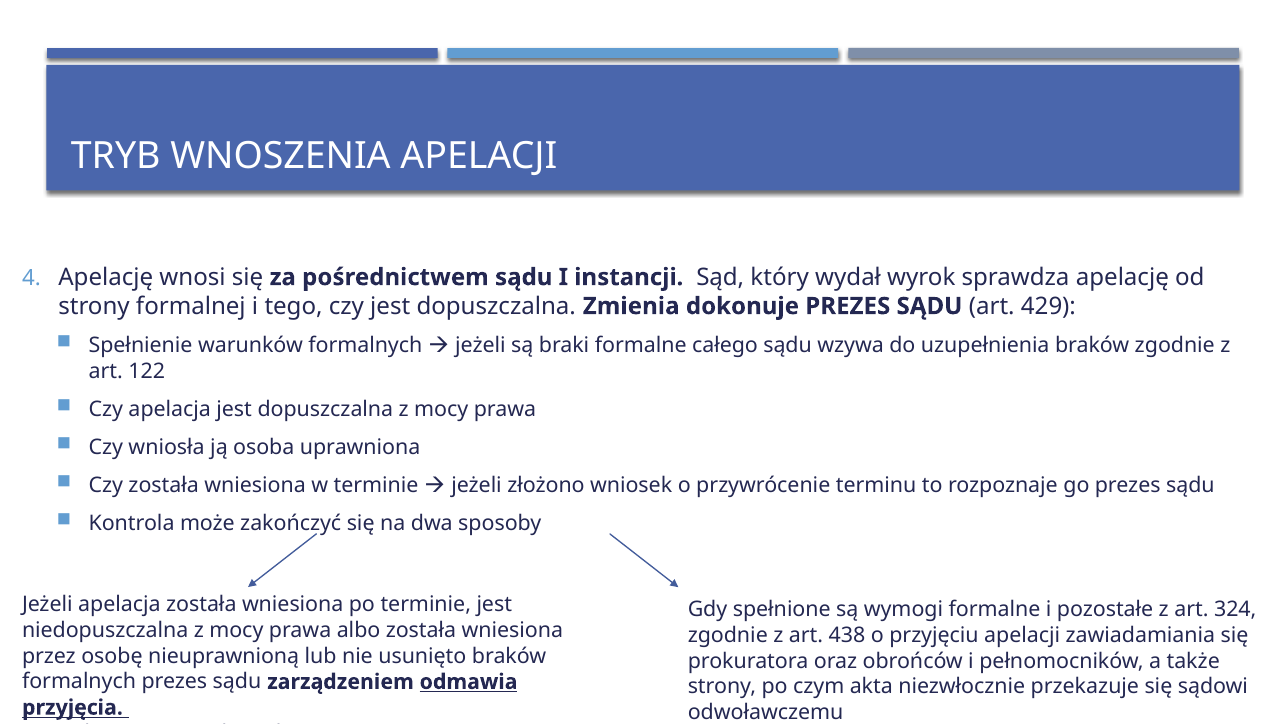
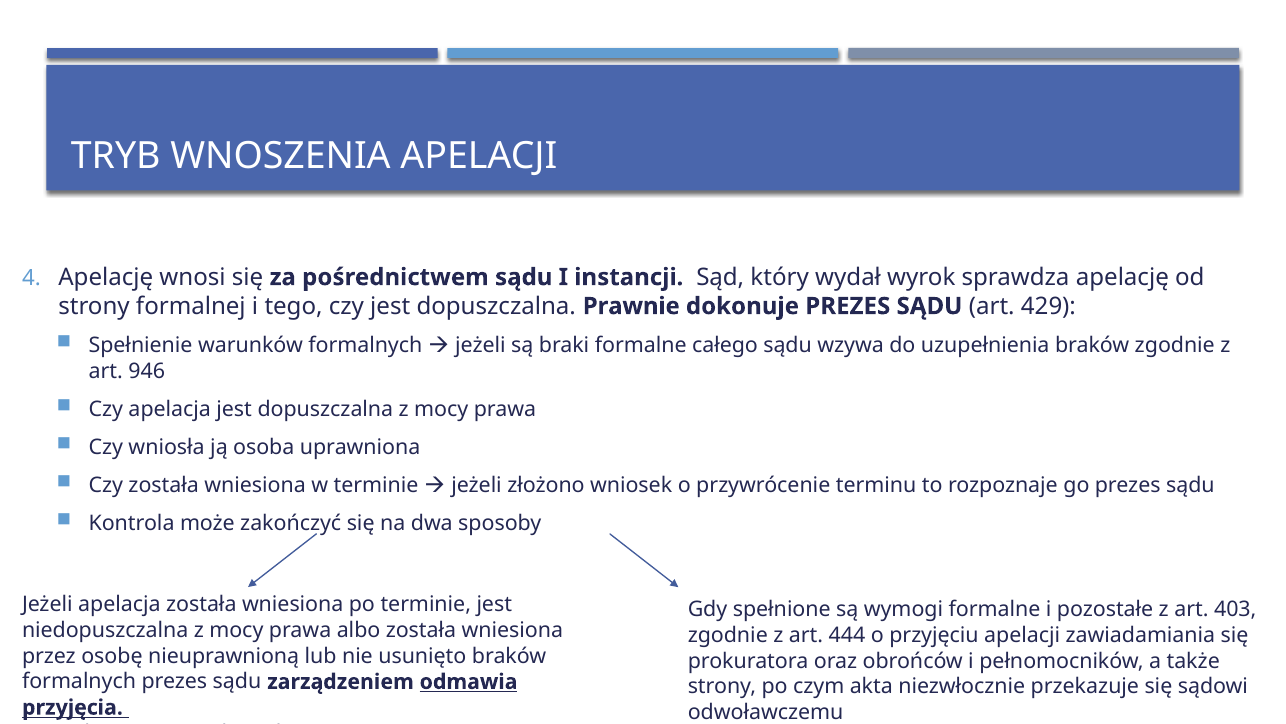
Zmienia: Zmienia -> Prawnie (631, 306)
122: 122 -> 946 (147, 371)
324: 324 -> 403 (1235, 609)
438: 438 -> 444 (847, 635)
